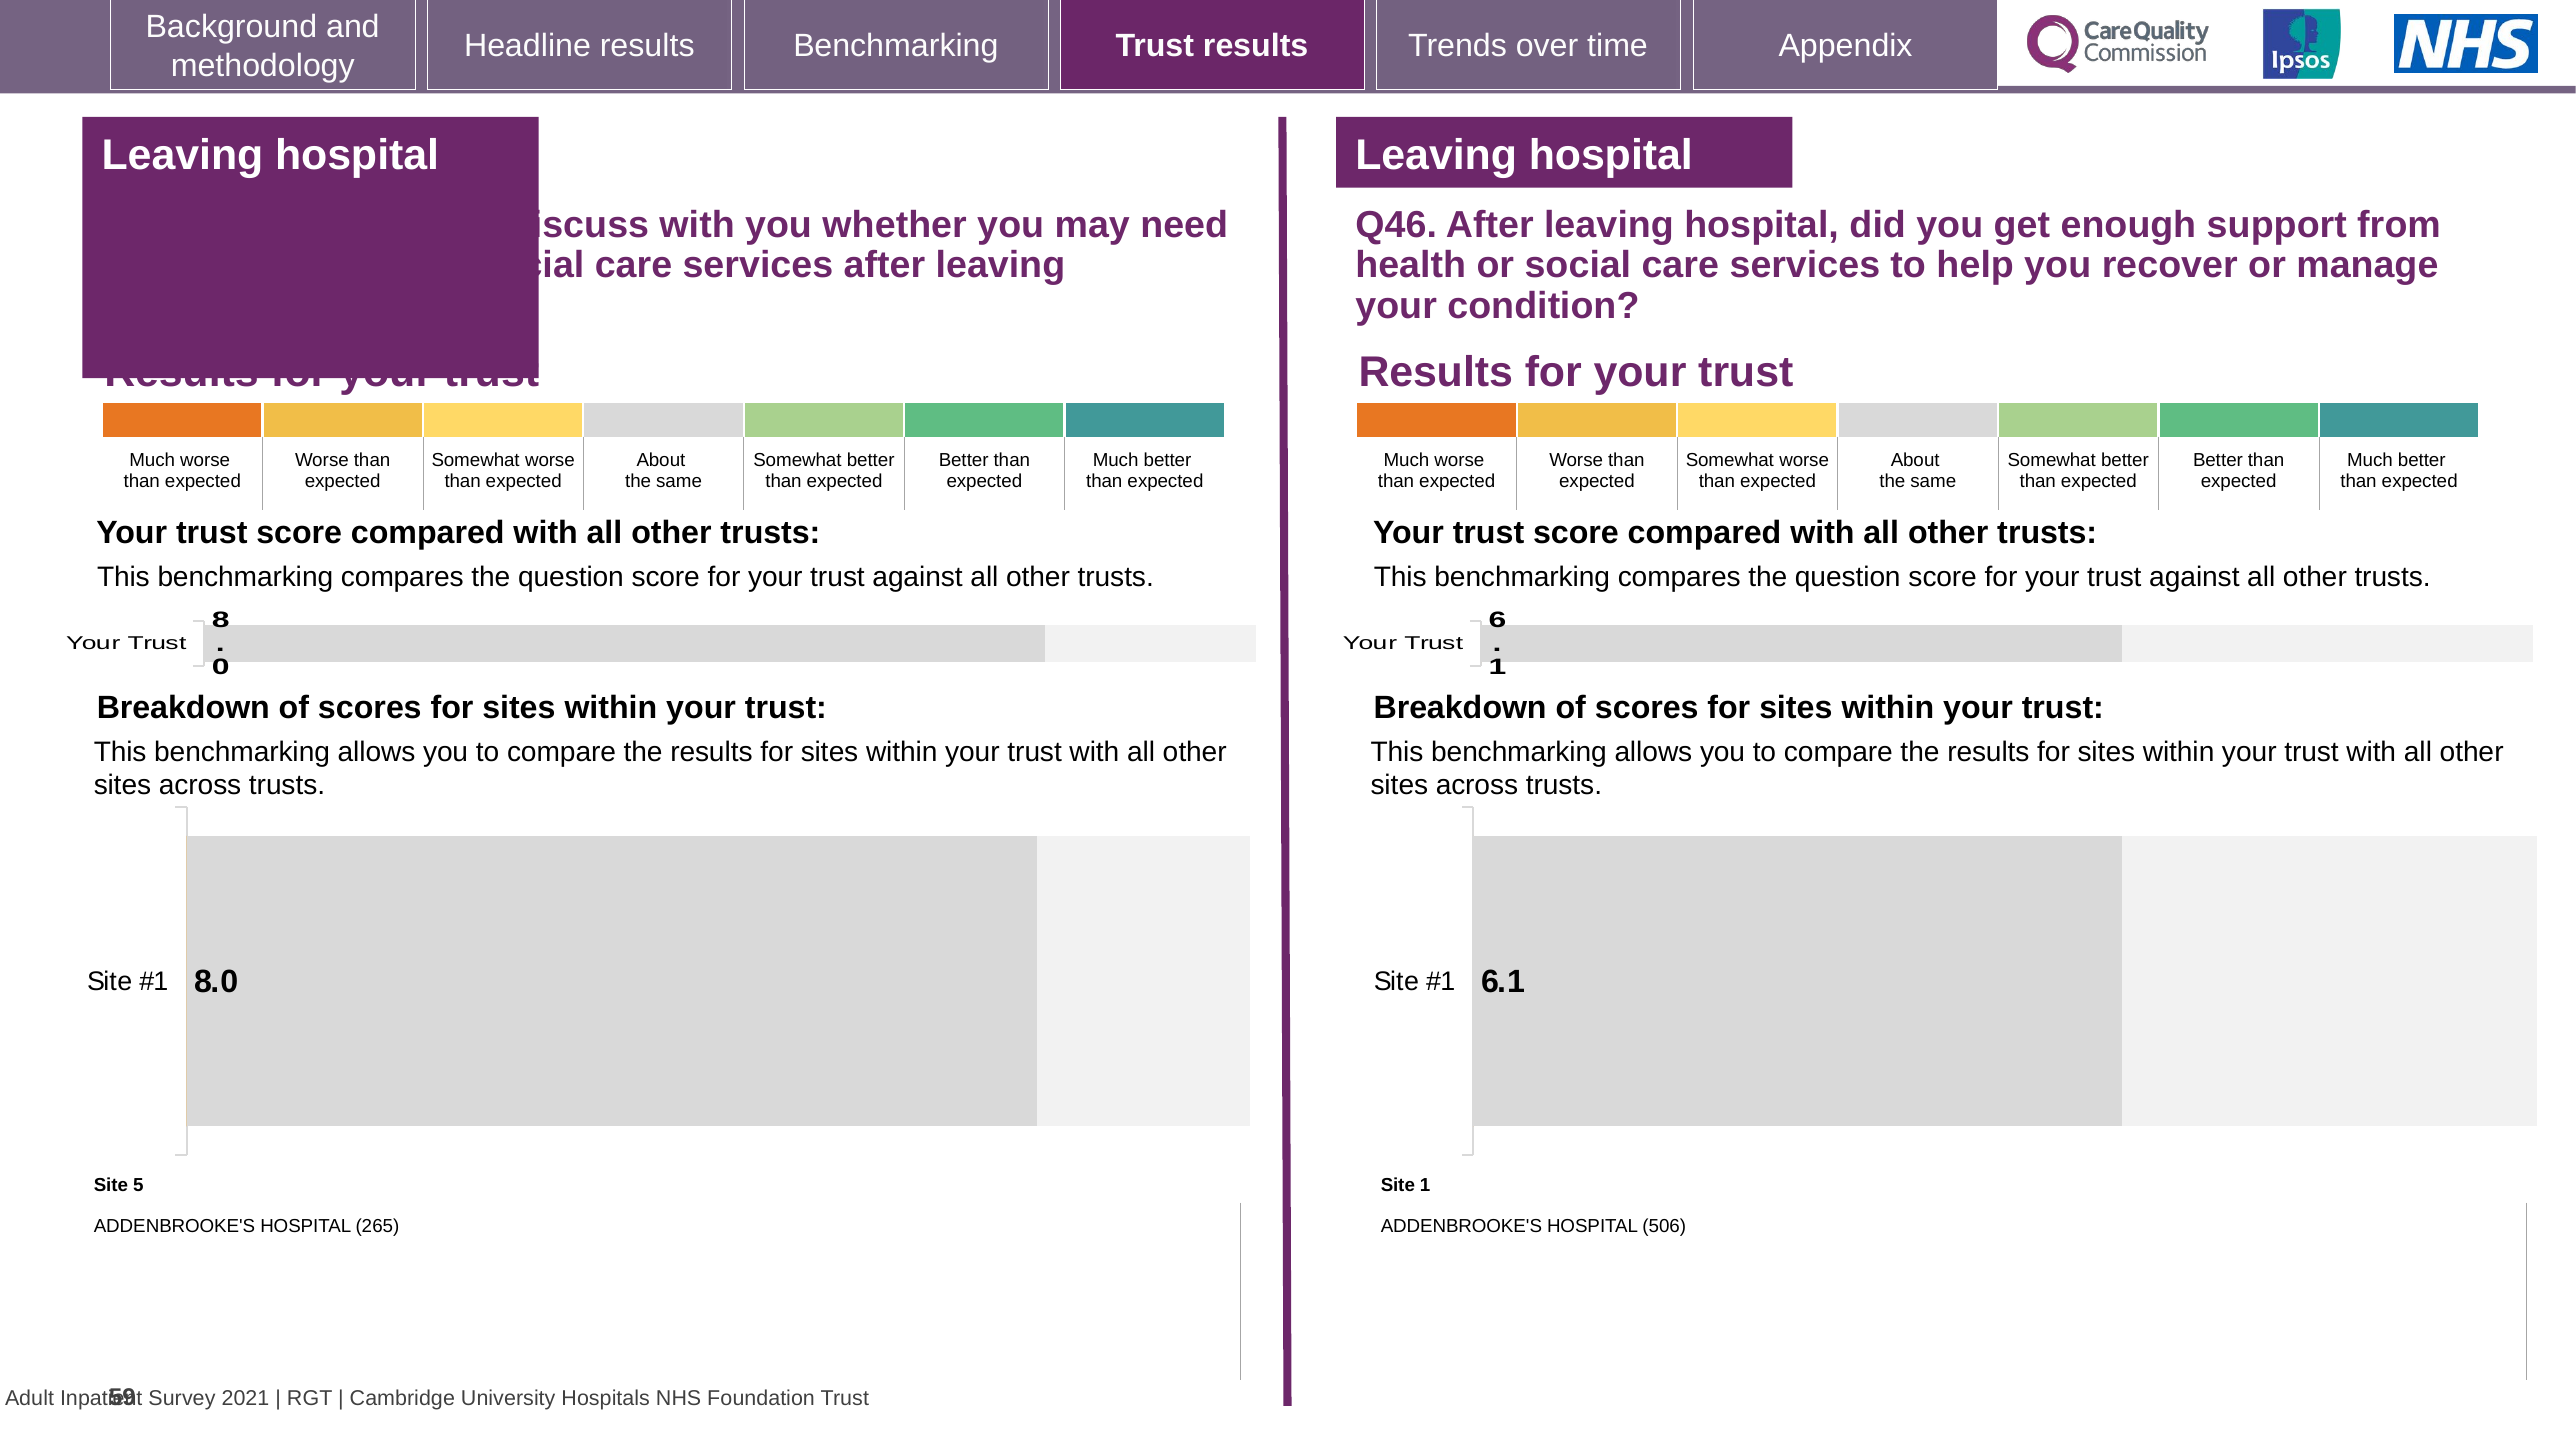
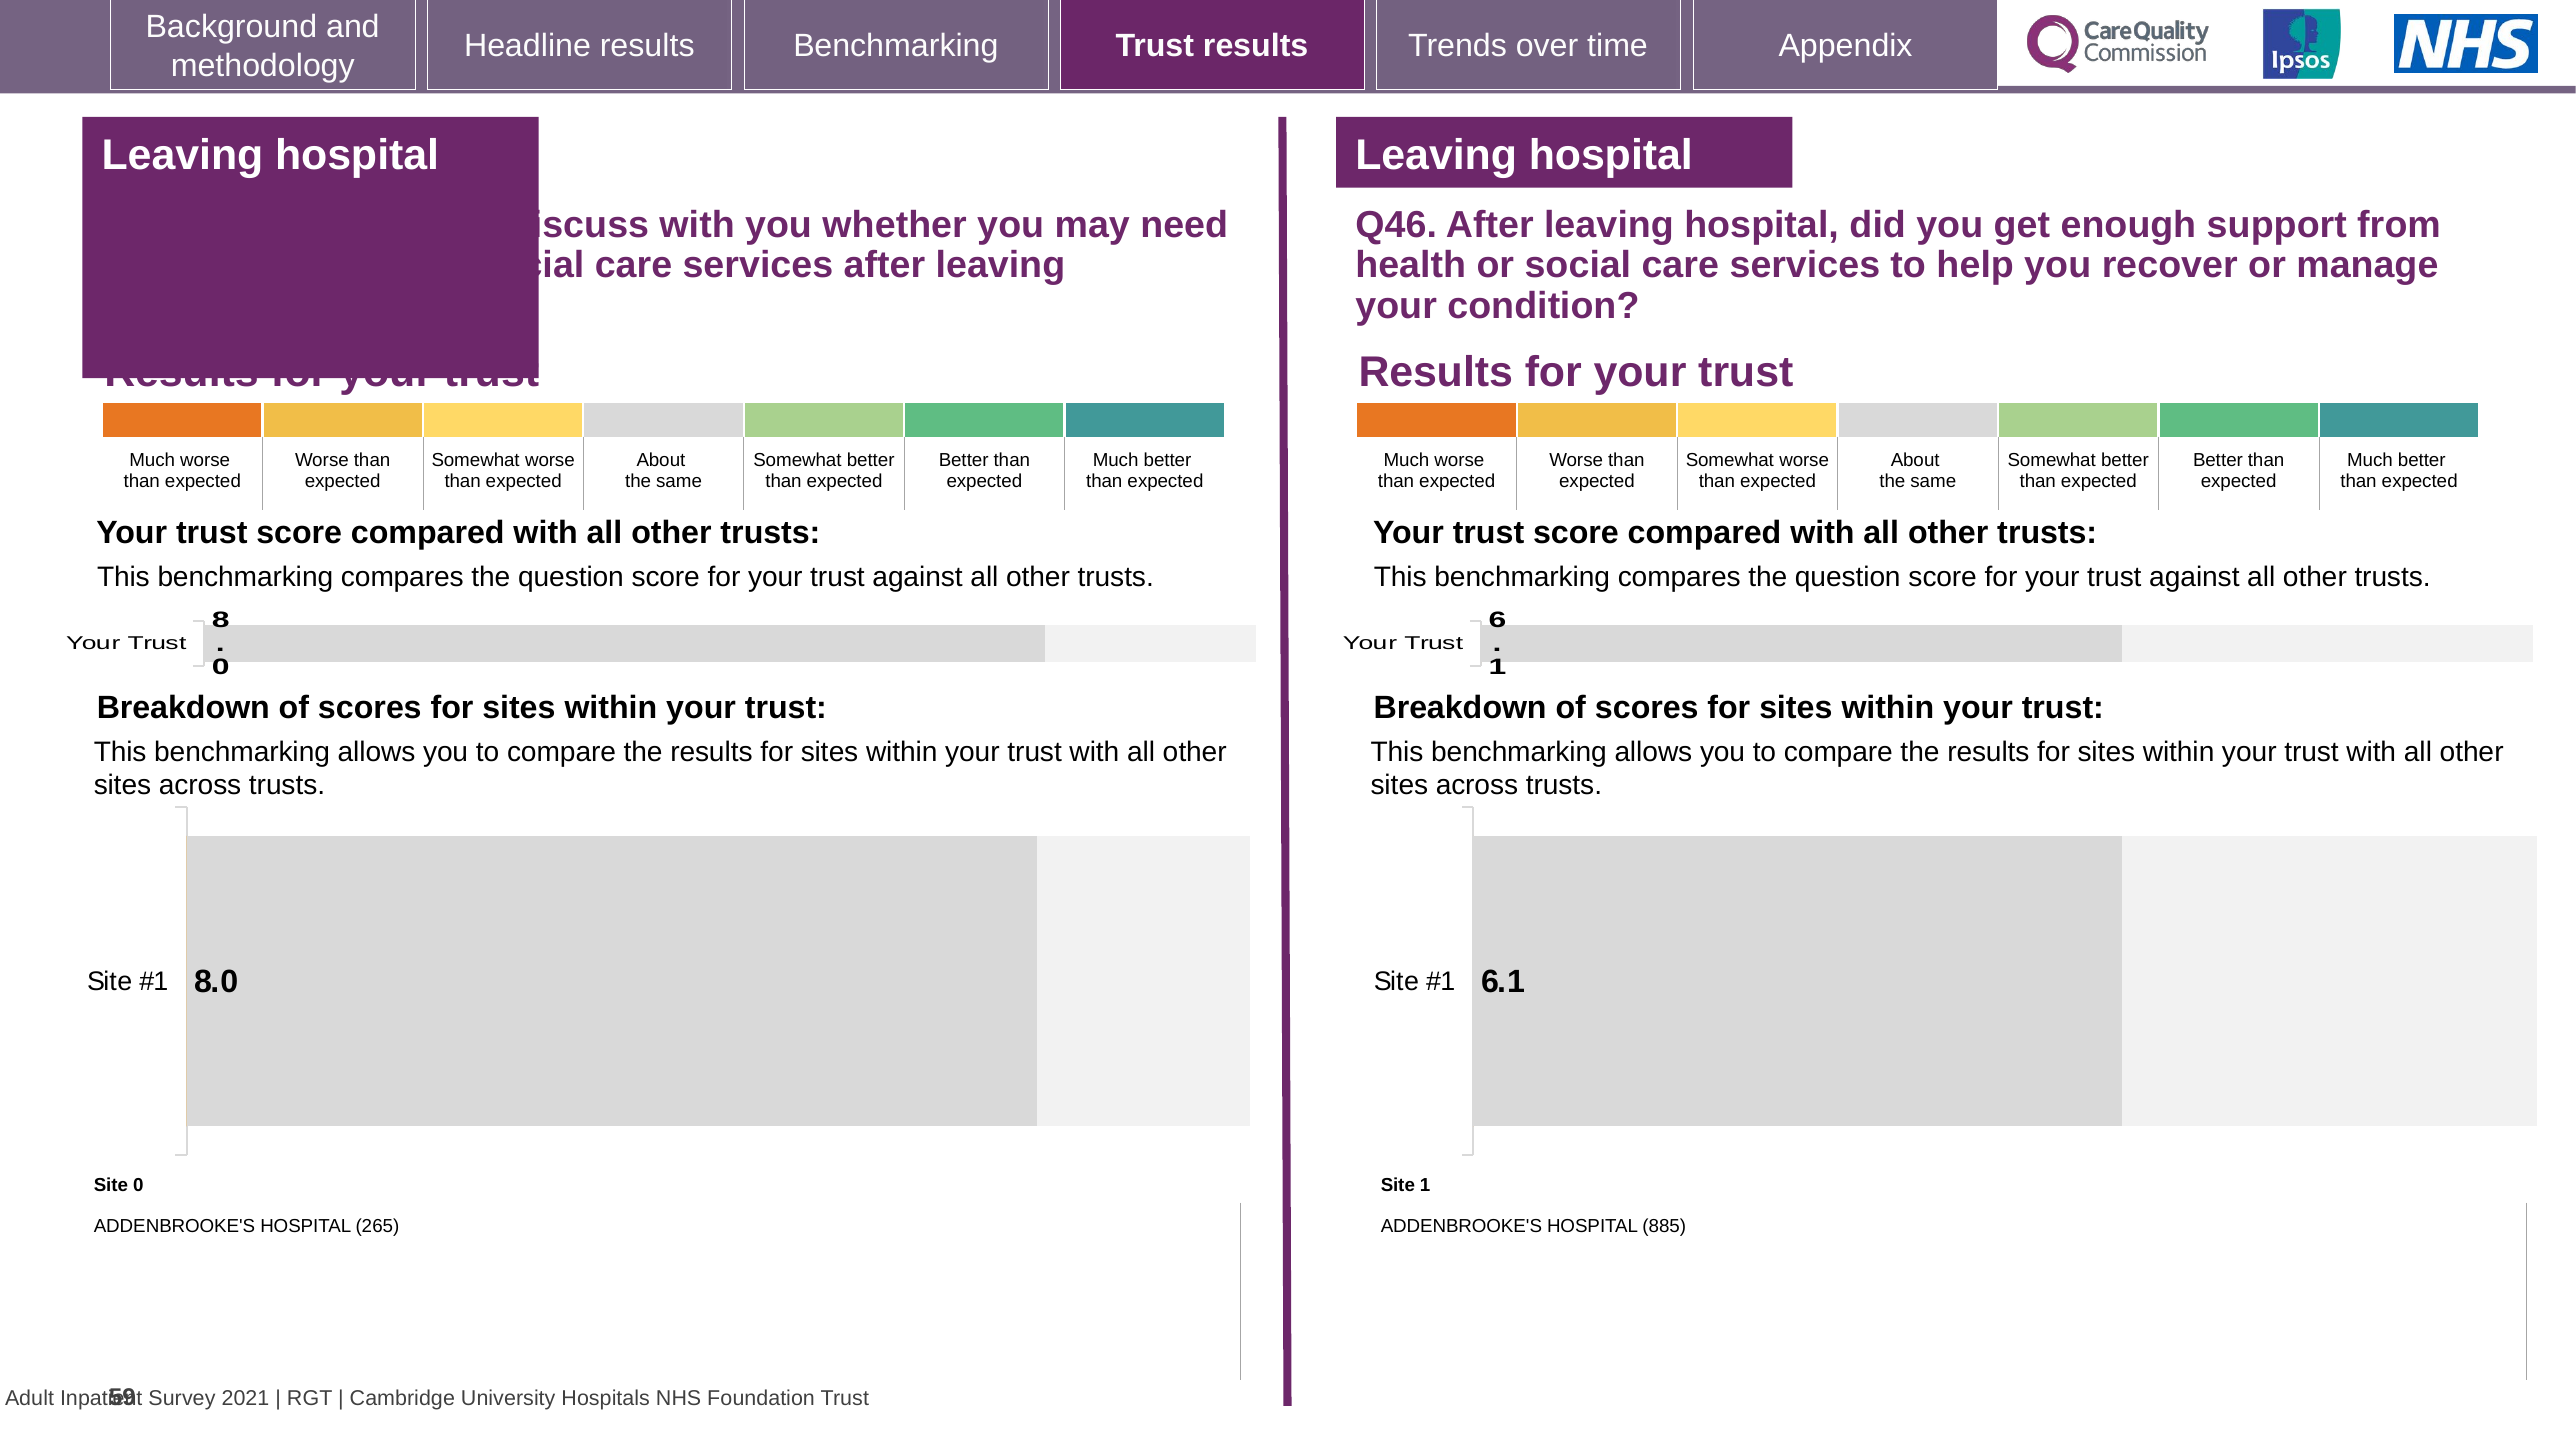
Site 5: 5 -> 0 (138, 1185)
506: 506 -> 885 (1664, 1227)
